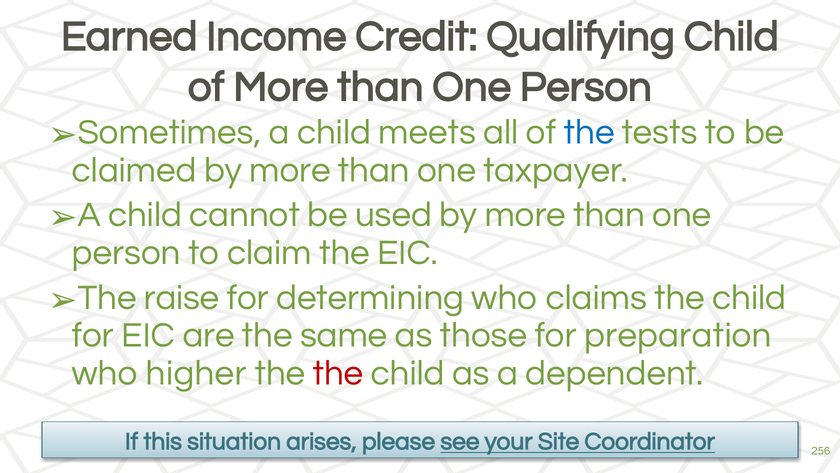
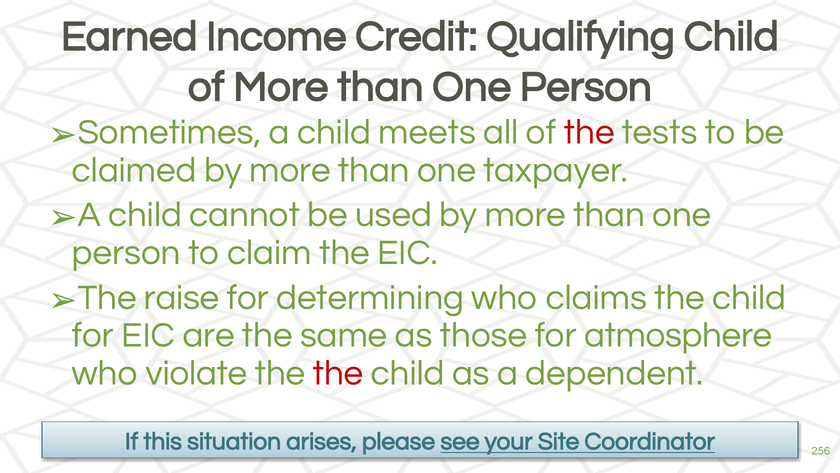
the colour: blue -> red (589, 132)
preparation: preparation -> atmosphere (678, 335)
higher: higher -> violate (197, 373)
